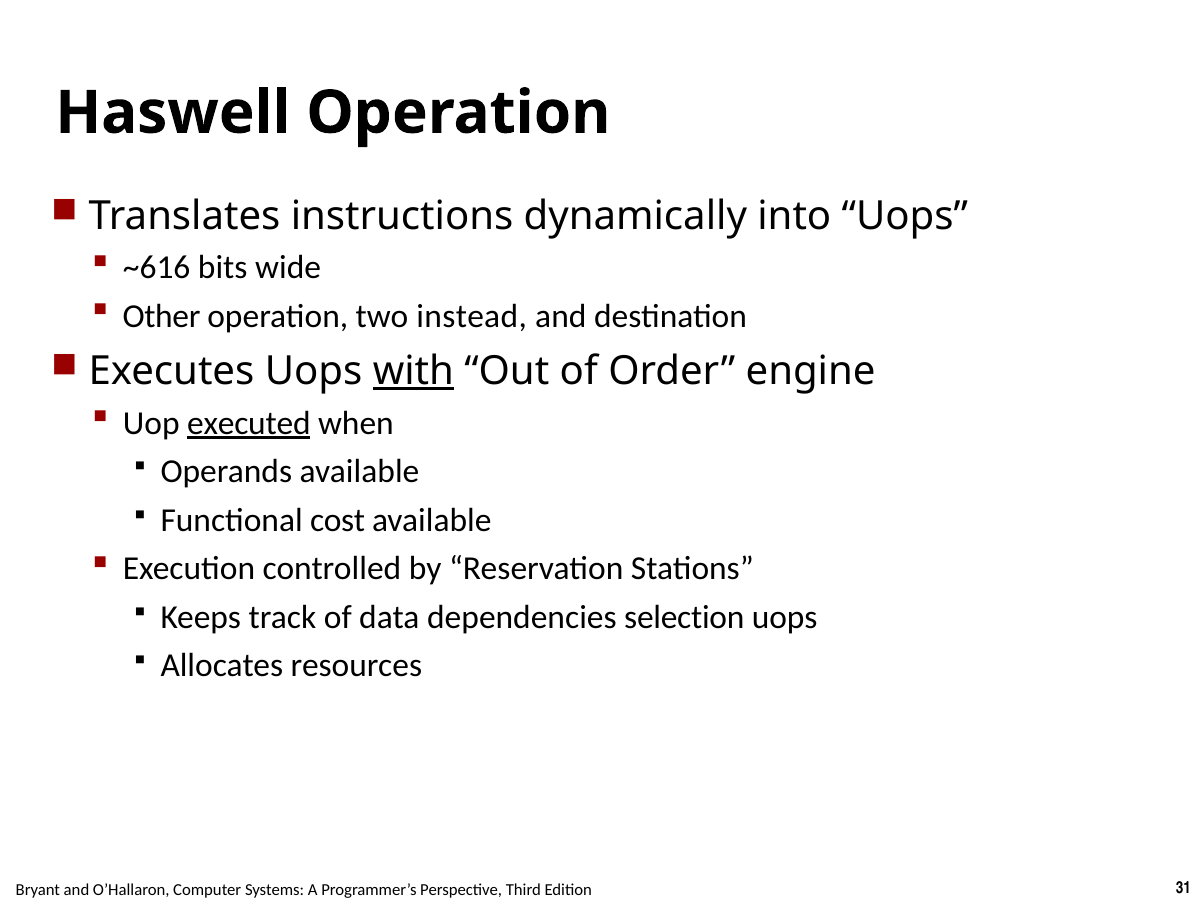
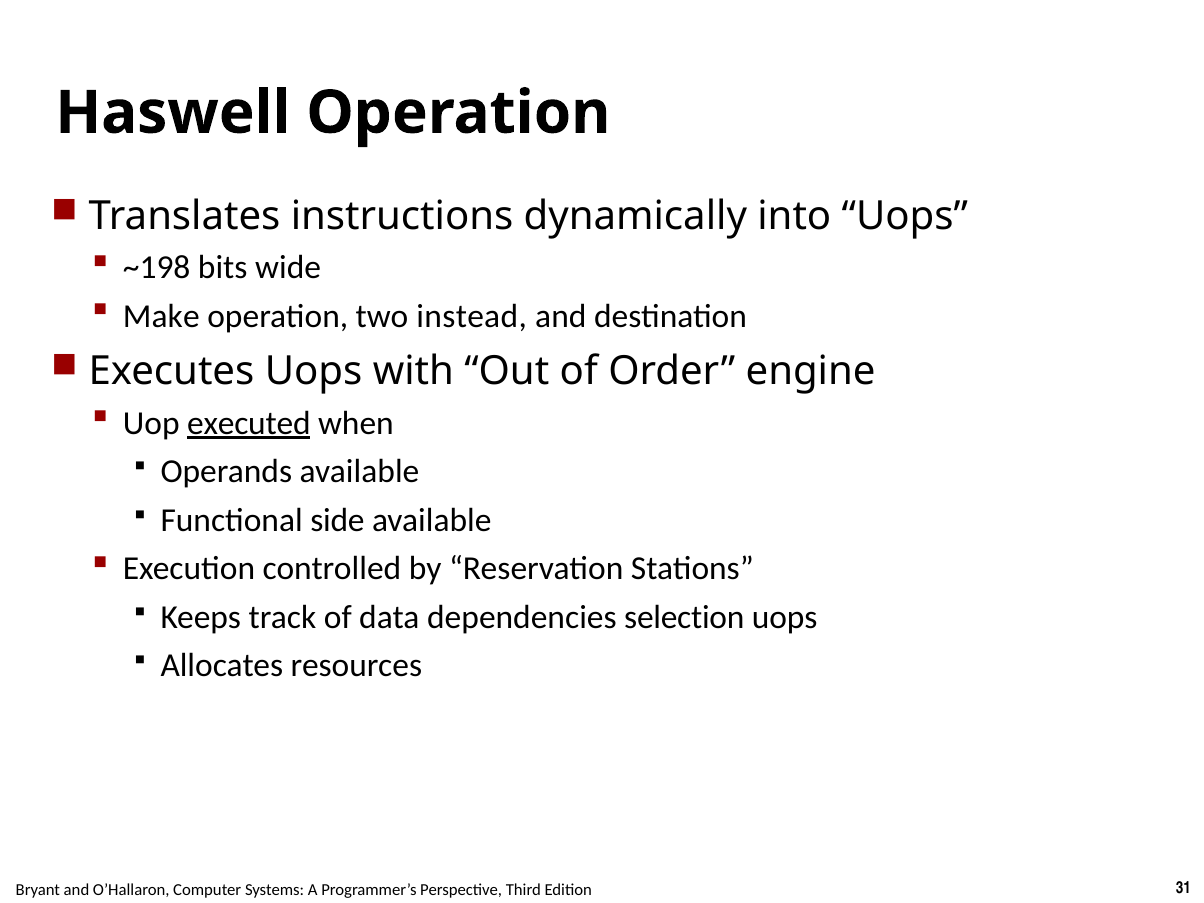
~616: ~616 -> ~198 (157, 268)
Other: Other -> Make (161, 316)
with underline: present -> none (413, 371)
cost: cost -> side (337, 520)
